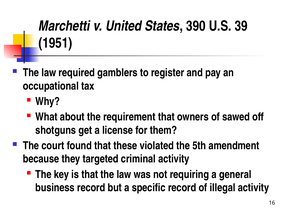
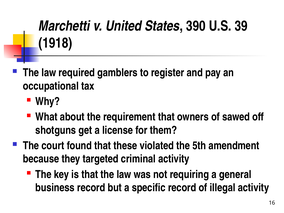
1951: 1951 -> 1918 (55, 43)
